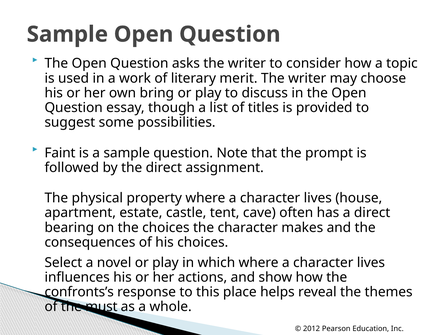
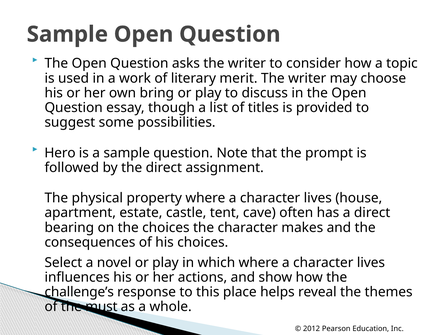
Faint: Faint -> Hero (60, 153)
confronts’s: confronts’s -> challenge’s (79, 292)
